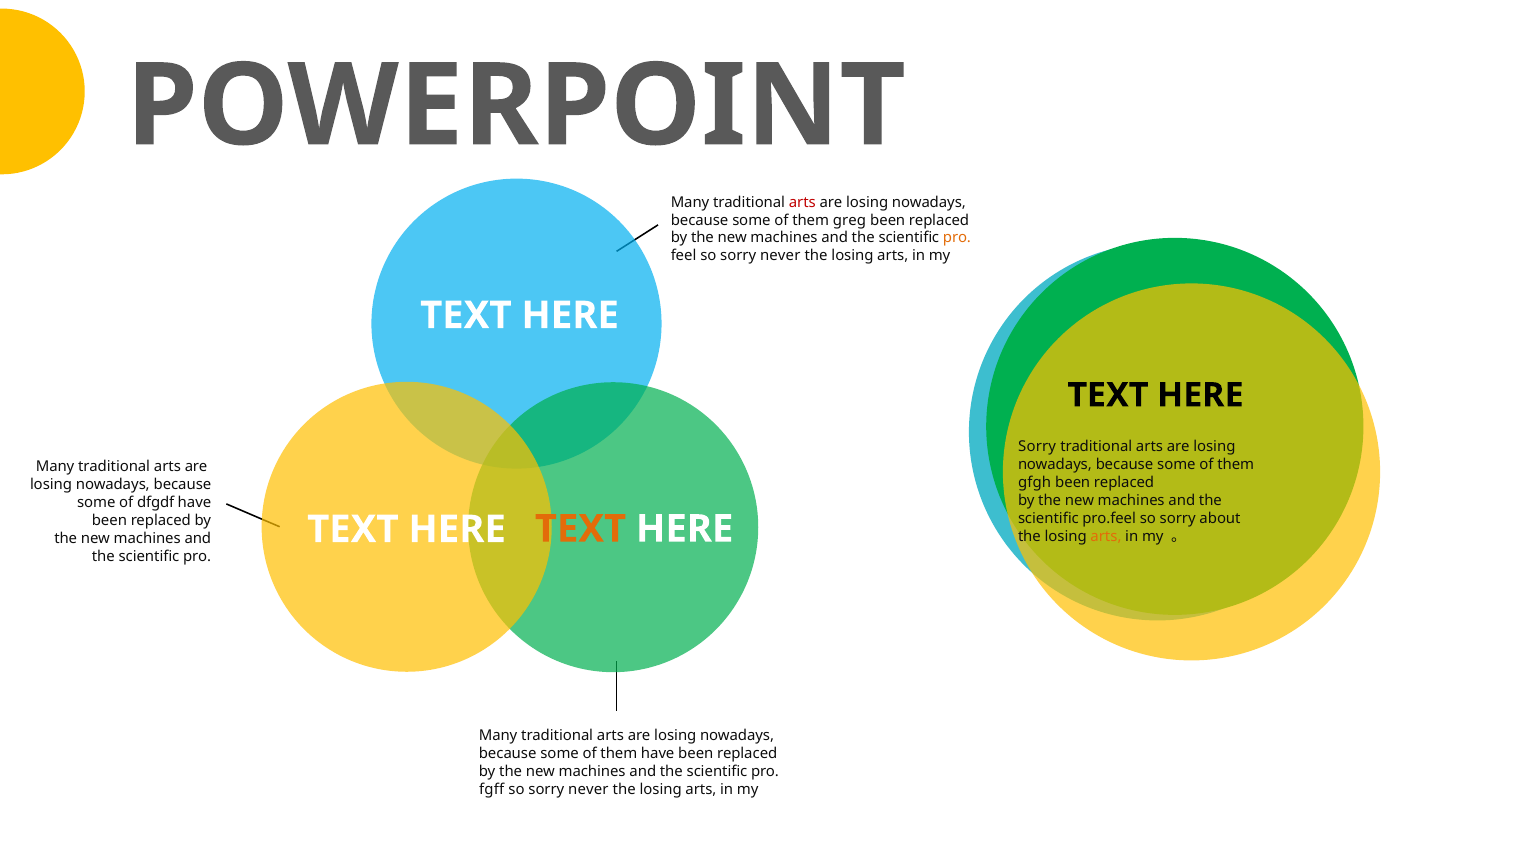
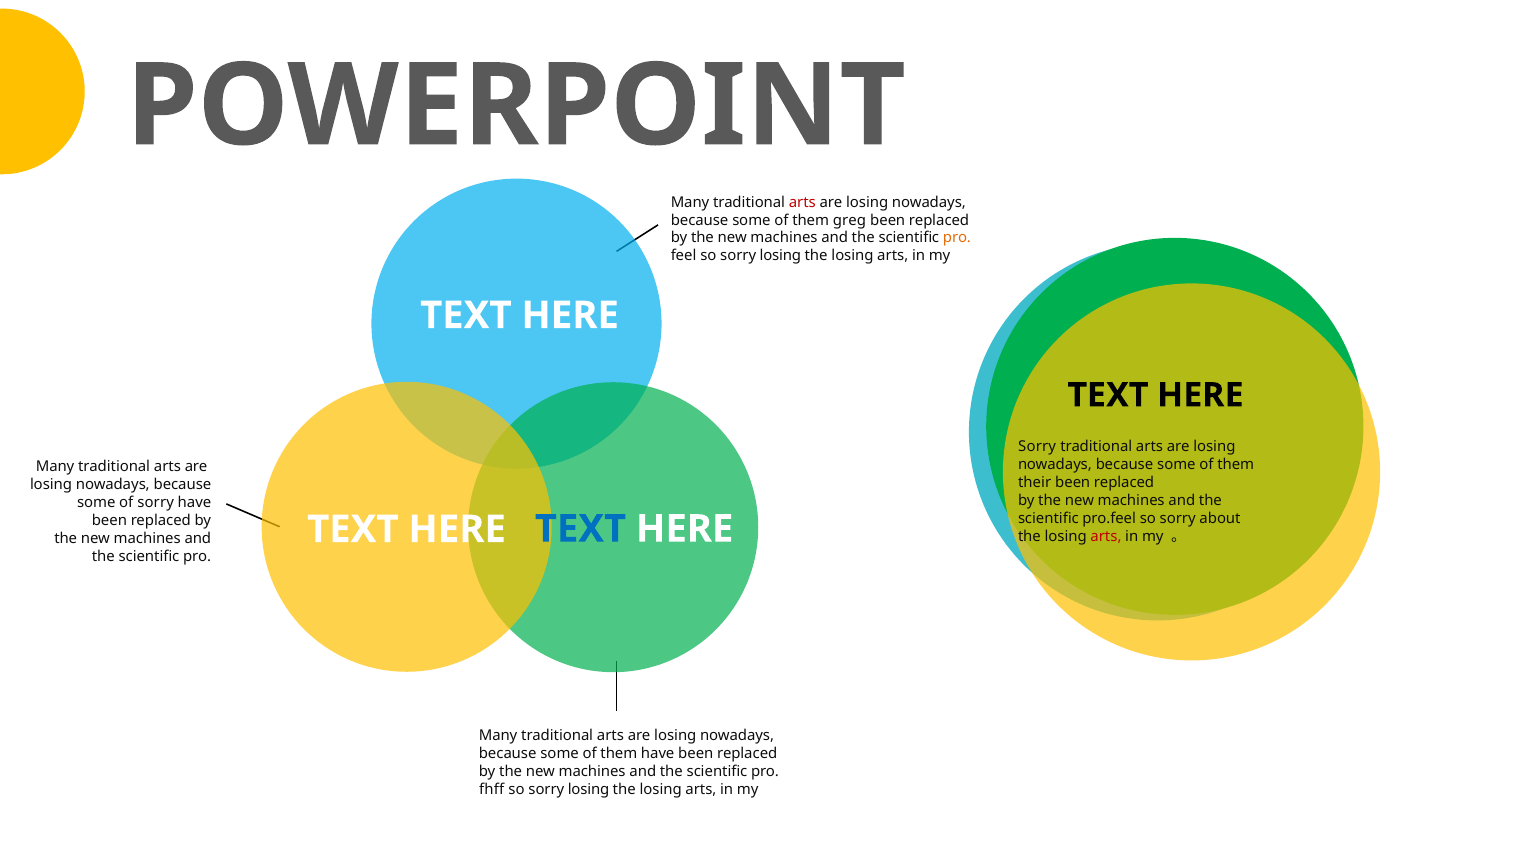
feel so sorry never: never -> losing (780, 256)
gfgh: gfgh -> their (1035, 483)
of dfgdf: dfgdf -> sorry (156, 503)
TEXT colour: orange -> blue (580, 529)
arts colour: orange -> red (1106, 537)
fgff: fgff -> fhff (492, 790)
never: never -> losing (589, 790)
